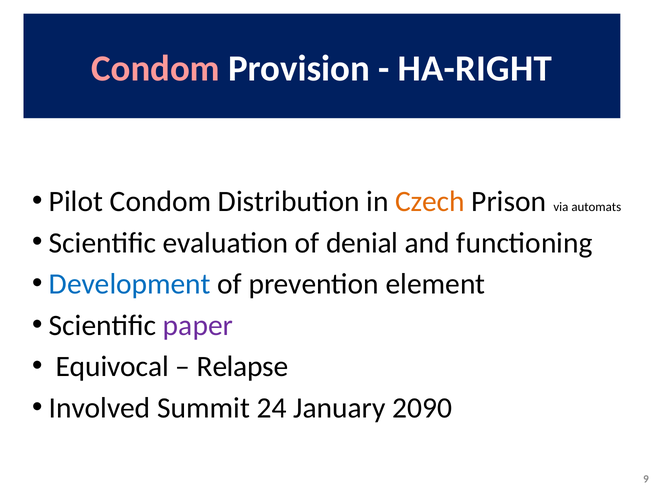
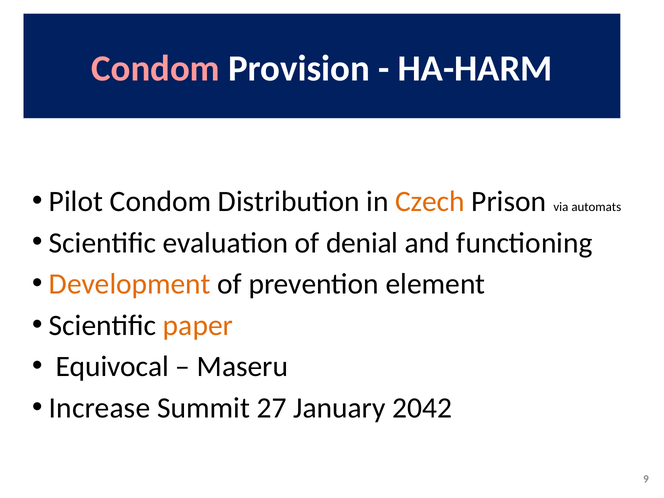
HA-RIGHT: HA-RIGHT -> HA-HARM (475, 69)
Development colour: blue -> orange (130, 284)
paper colour: purple -> orange (198, 325)
Relapse: Relapse -> Maseru (242, 367)
Involved: Involved -> Increase (100, 408)
24: 24 -> 27 (272, 408)
2090: 2090 -> 2042 (422, 408)
